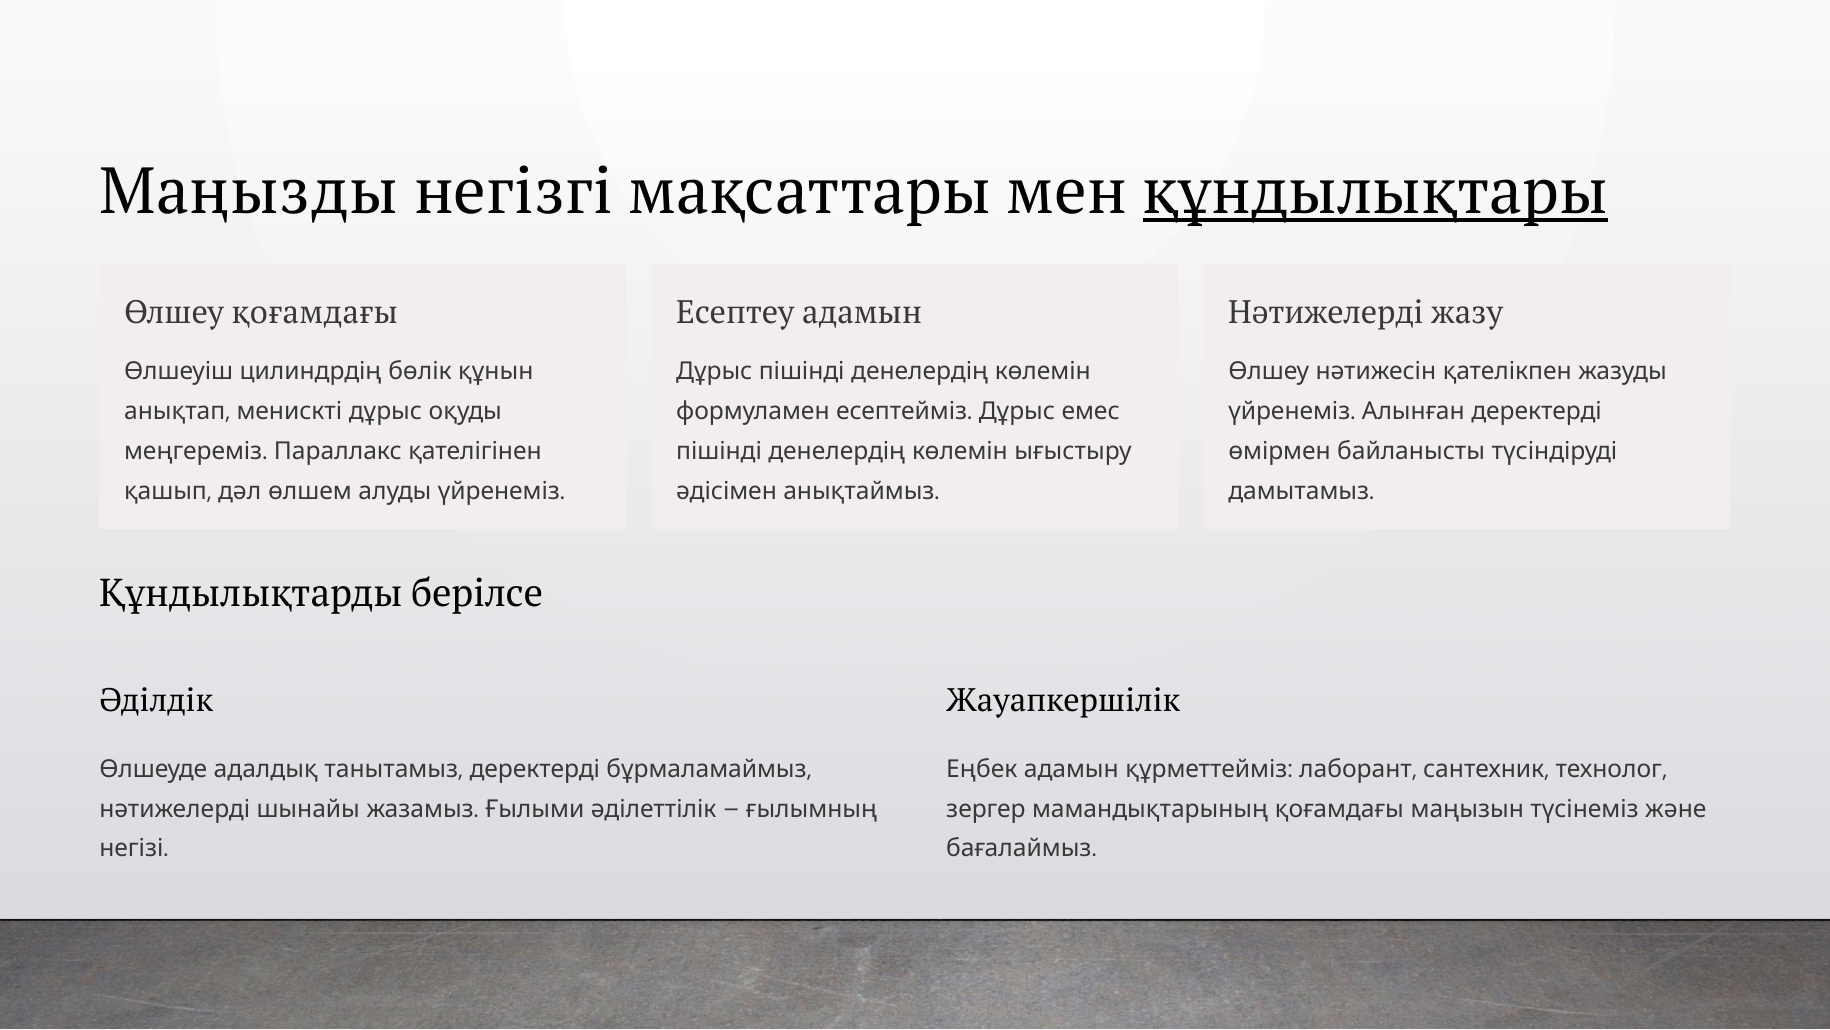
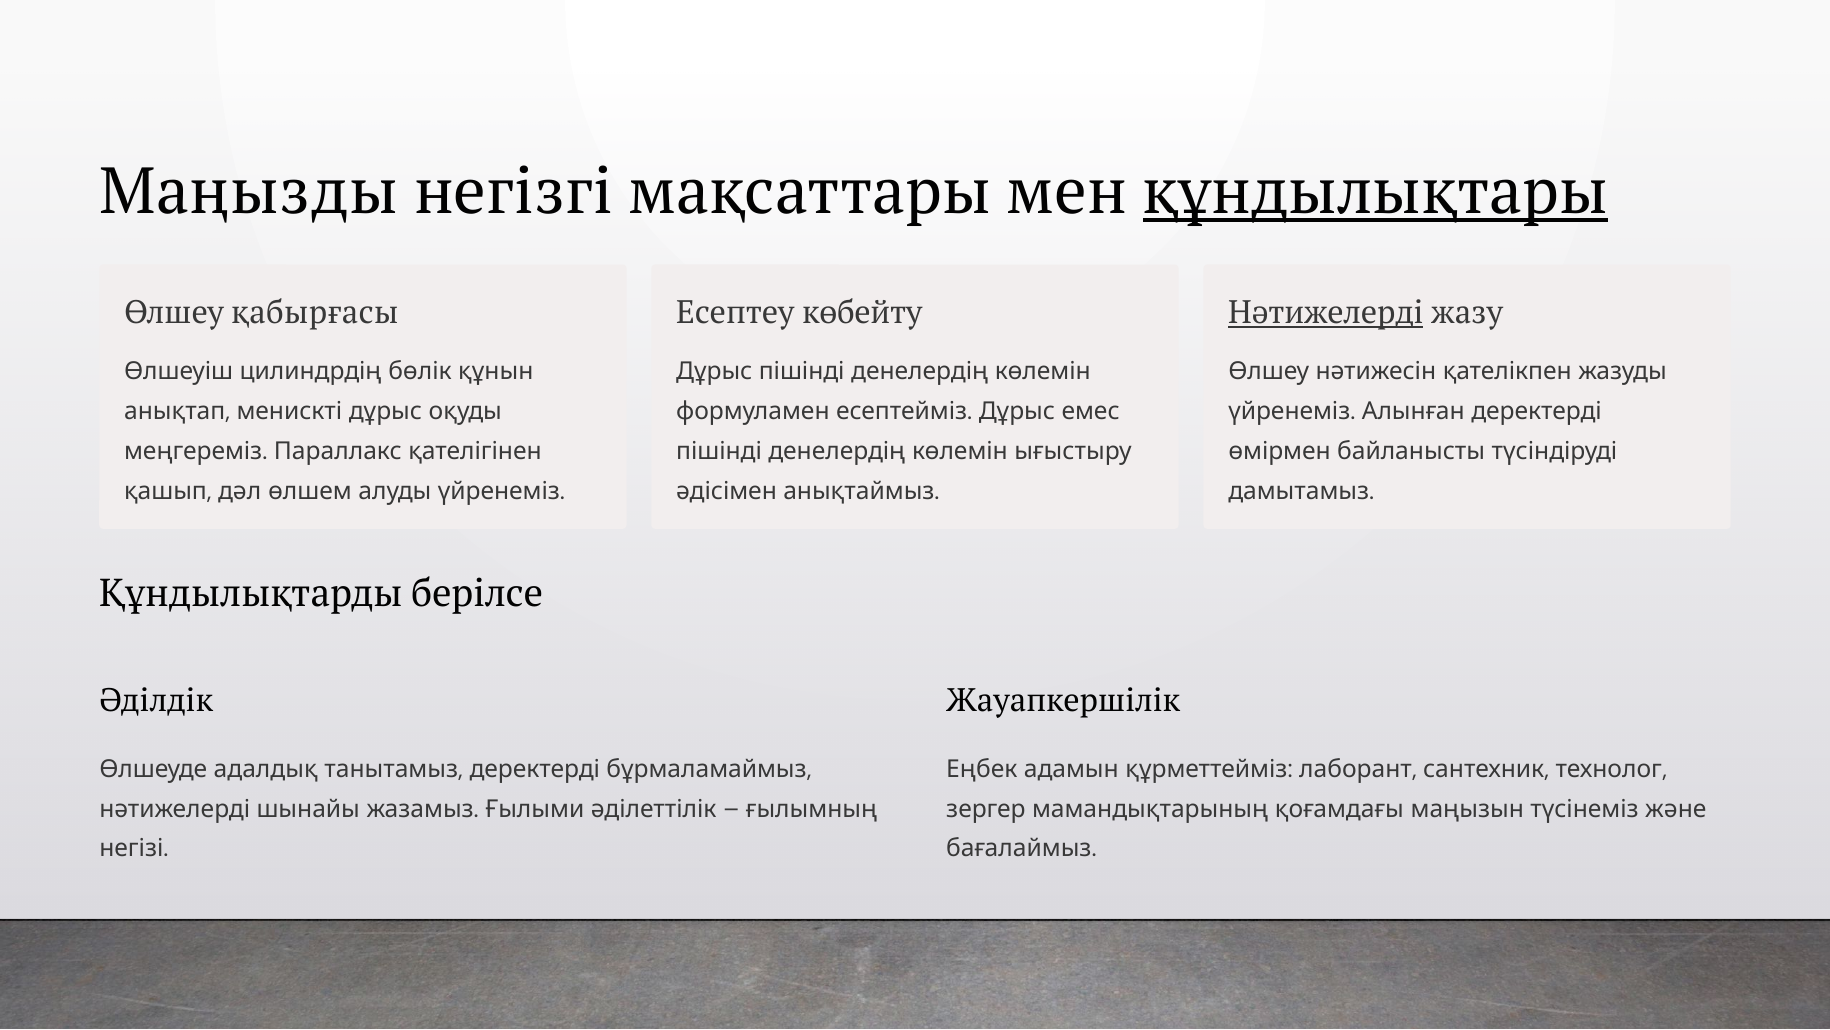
Өлшеу қоғамдағы: қоғамдағы -> қабырғасы (315, 312)
Есептеу адамын: адамын -> көбейту (862, 312)
Нәтижелерді underline: none -> present (1326, 312)
